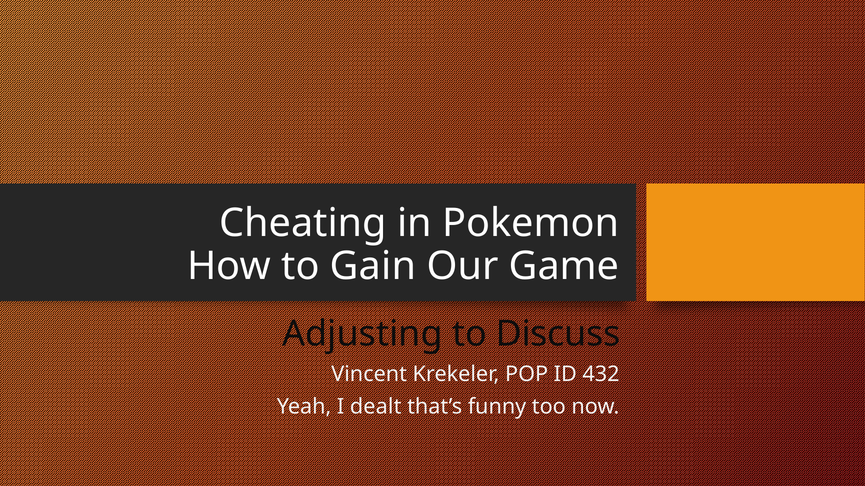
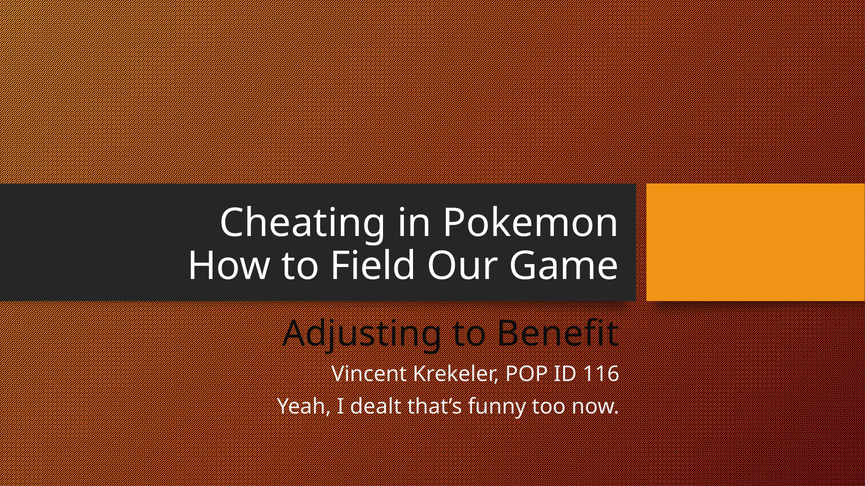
Gain: Gain -> Field (373, 266)
Discuss: Discuss -> Benefit (558, 334)
432: 432 -> 116 (601, 374)
